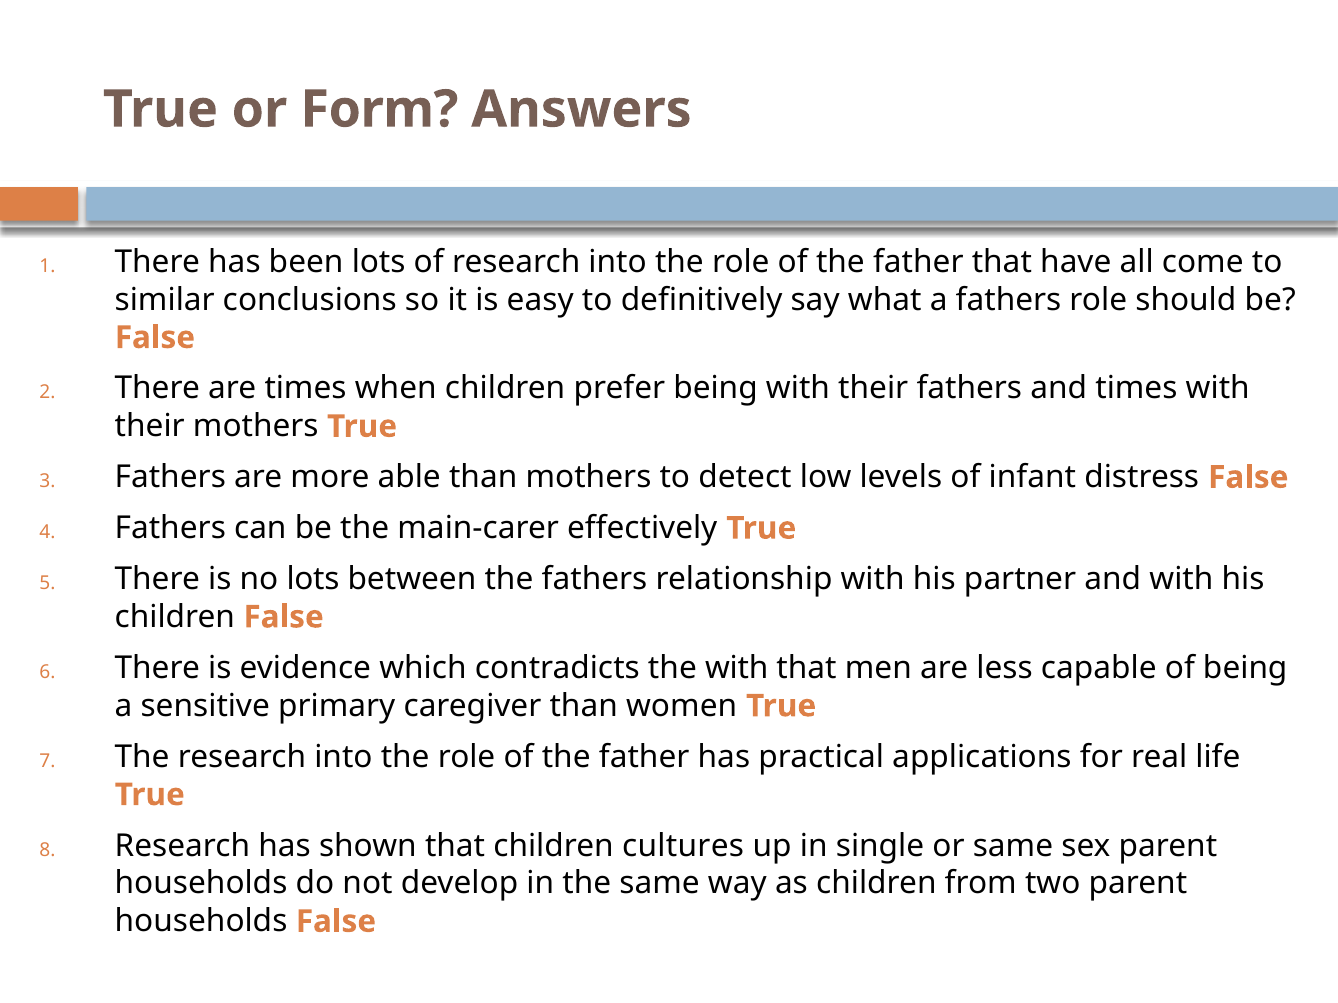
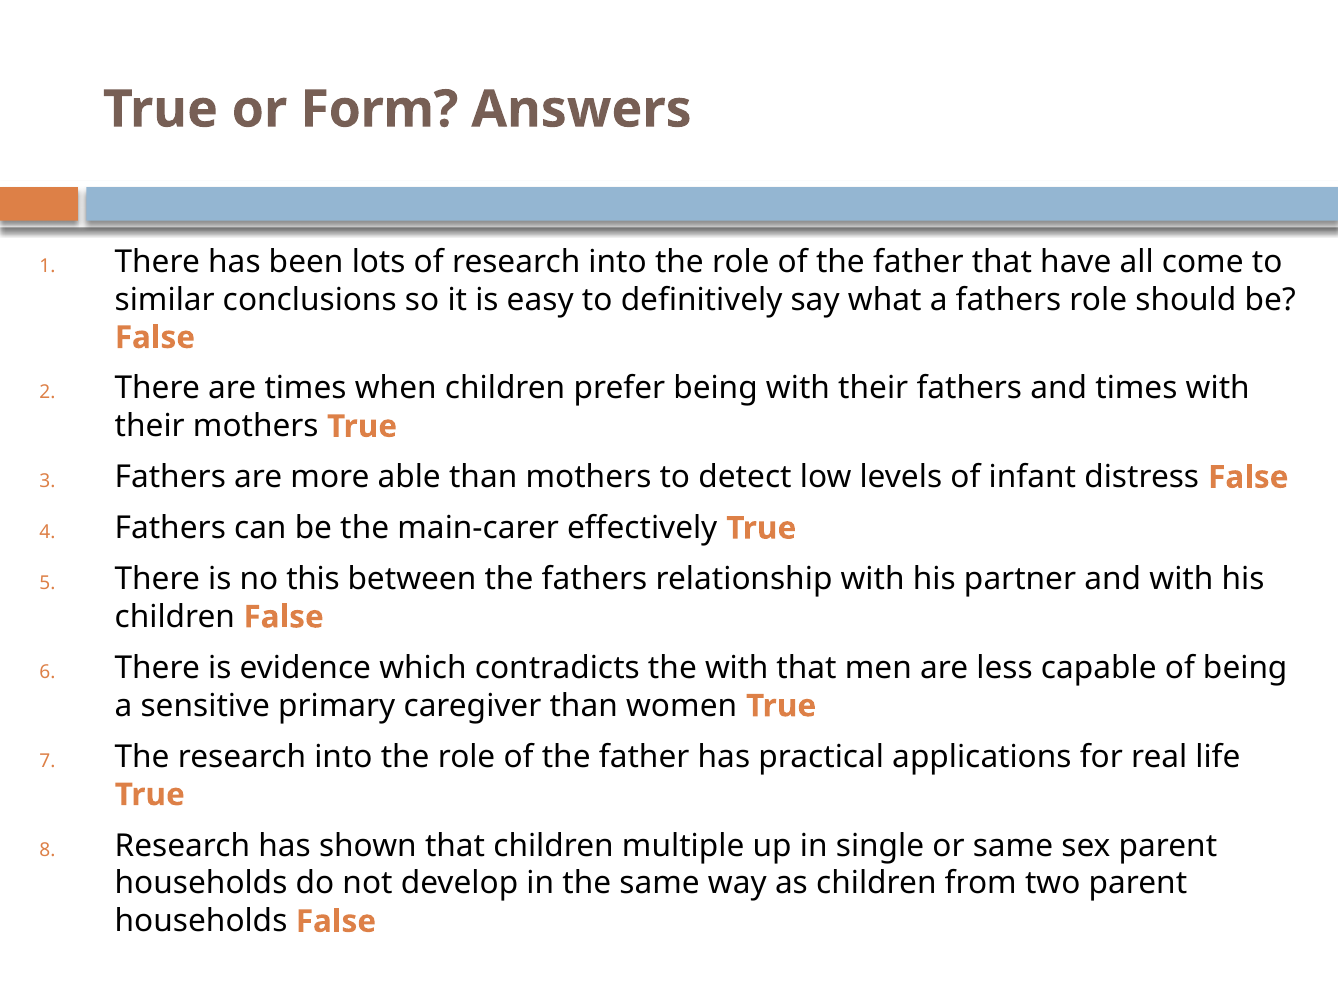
no lots: lots -> this (313, 579)
cultures: cultures -> multiple (683, 846)
